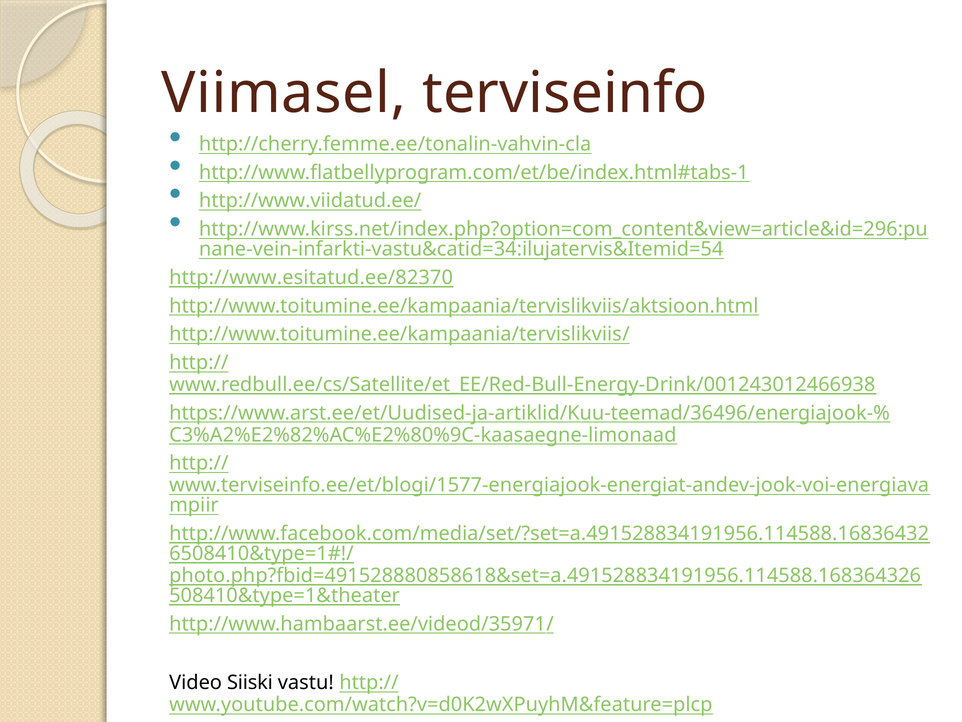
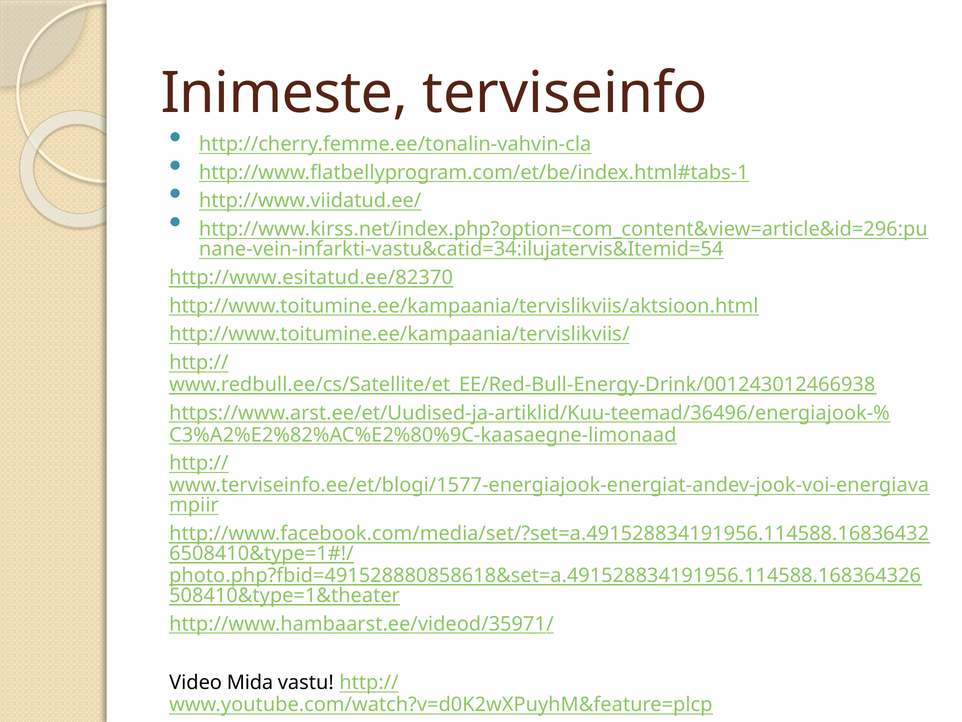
Viimasel: Viimasel -> Inimeste (284, 93)
Siiski: Siiski -> Mida (250, 682)
